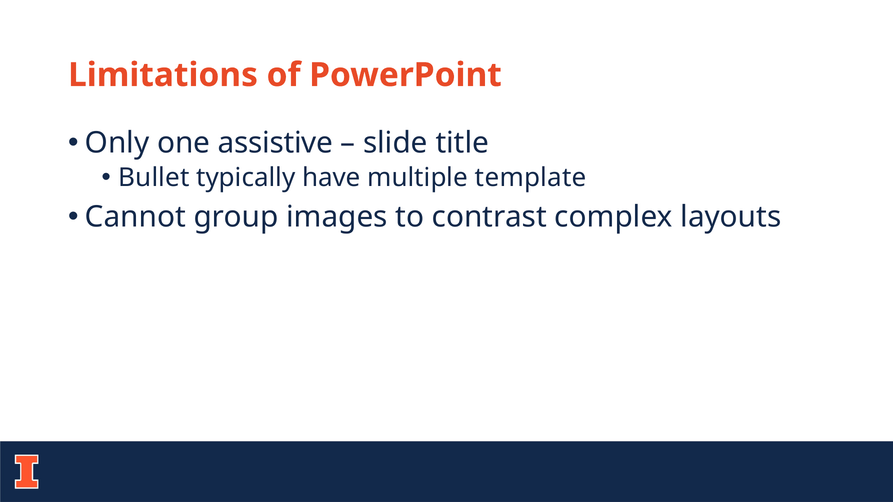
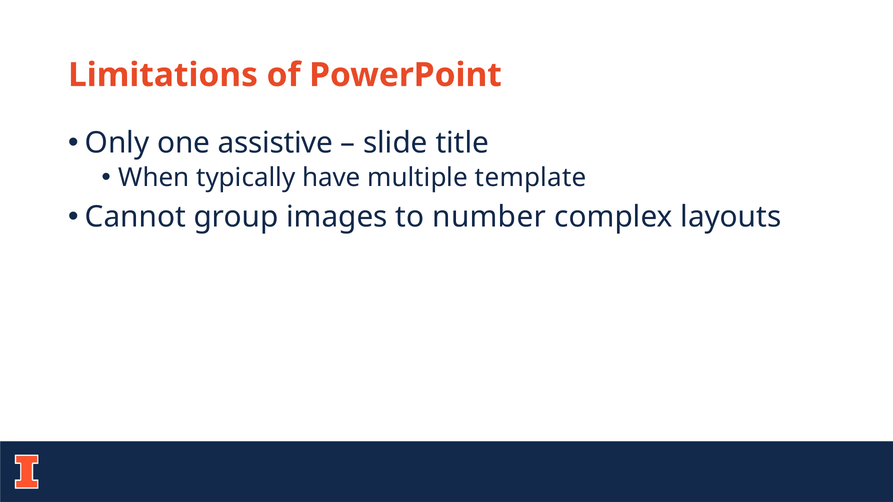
Bullet: Bullet -> When (154, 178)
contrast: contrast -> number (489, 217)
